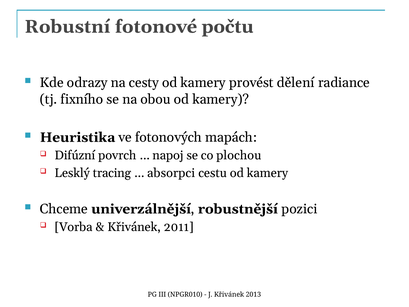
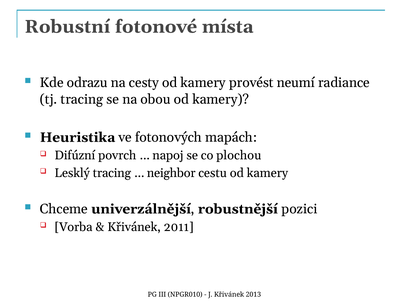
počtu: počtu -> místa (228, 27)
odrazy: odrazy -> odrazu (87, 83)
dělení: dělení -> neumí (296, 83)
tj fixního: fixního -> tracing (82, 99)
absorpci: absorpci -> neighbor (171, 173)
